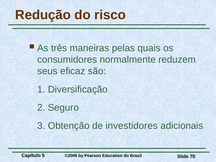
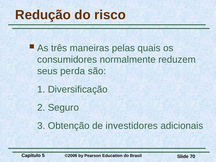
eficaz: eficaz -> perda (73, 71)
